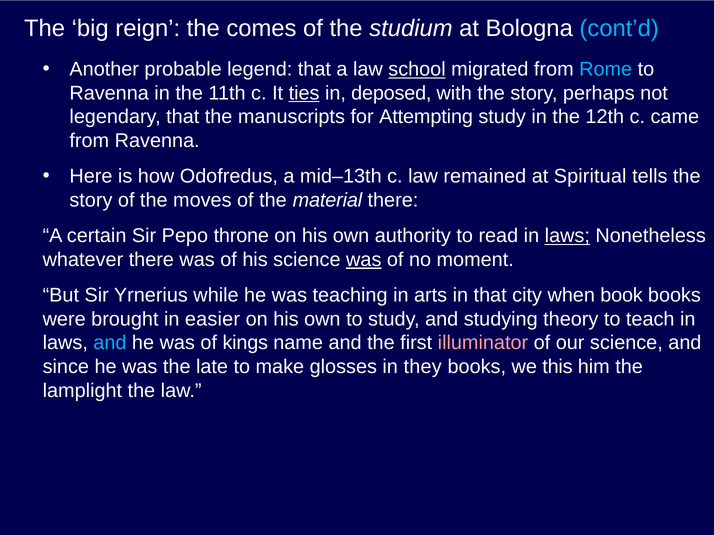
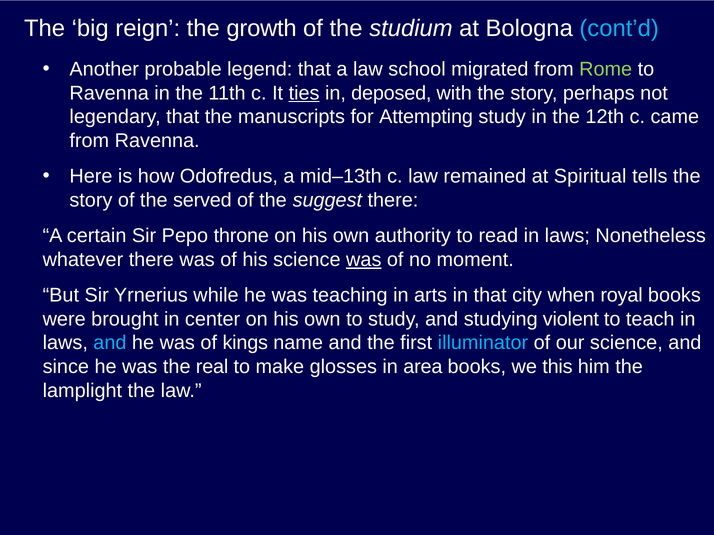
comes: comes -> growth (262, 29)
school underline: present -> none (417, 69)
Rome colour: light blue -> light green (606, 69)
moves: moves -> served (202, 200)
material: material -> suggest (327, 200)
laws underline: present -> none (567, 236)
book: book -> royal (622, 296)
easier: easier -> center (213, 319)
theory: theory -> violent (571, 319)
illuminator colour: pink -> light blue (483, 343)
late: late -> real (212, 367)
they: they -> area (423, 367)
